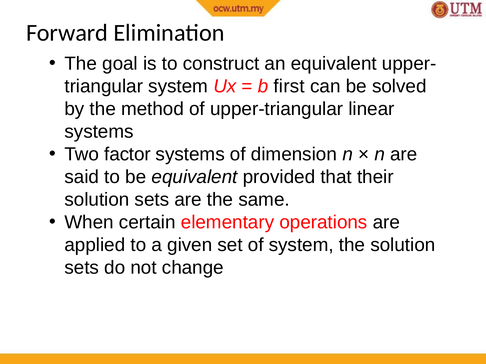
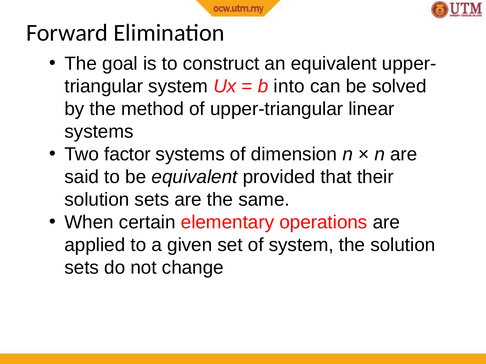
first: first -> into (289, 86)
